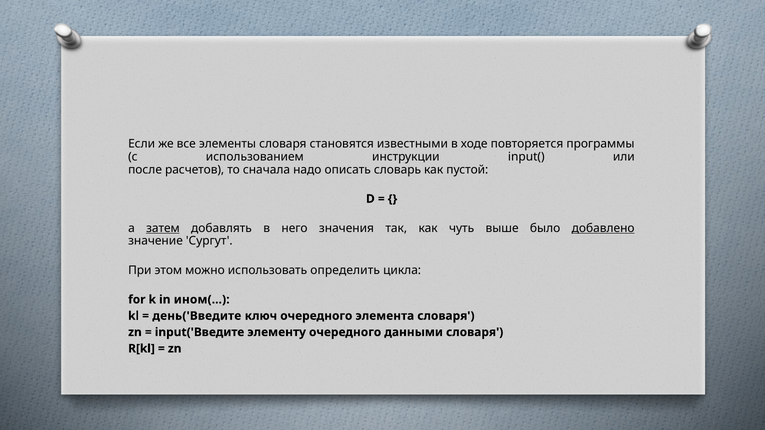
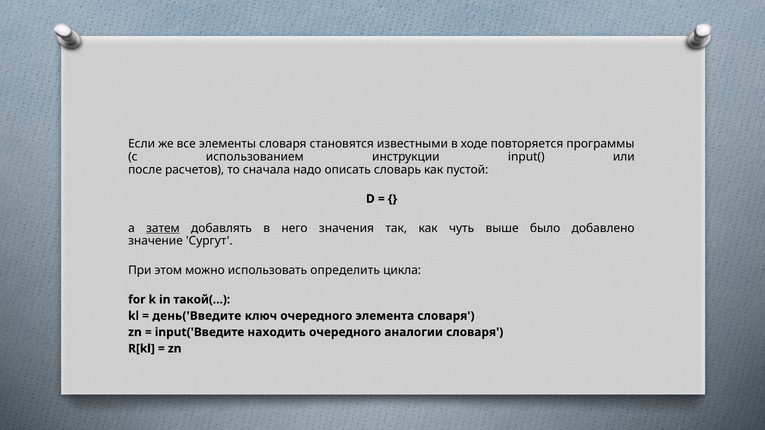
добавлено underline: present -> none (603, 228)
ином(…: ином(… -> такой(… (202, 300)
элементу: элементу -> находить (277, 332)
данными: данными -> аналогии (414, 332)
